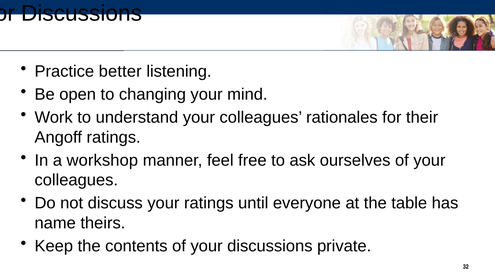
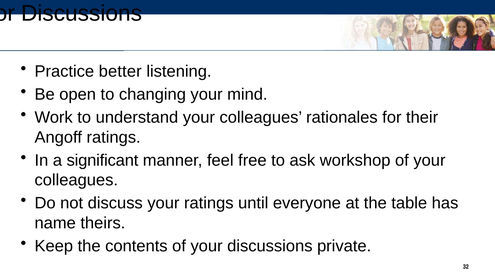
workshop: workshop -> significant (102, 161)
ourselves: ourselves -> workshop (355, 161)
